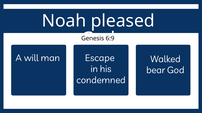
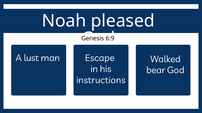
will: will -> lust (31, 58)
condemned: condemned -> instructions (101, 81)
